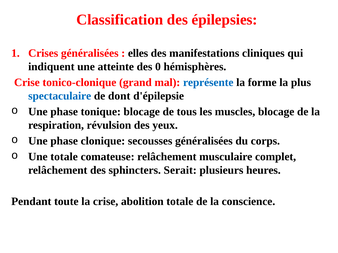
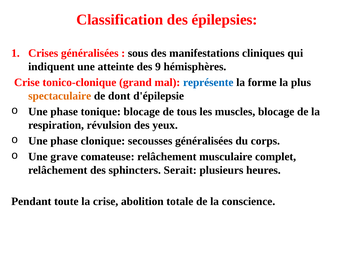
elles: elles -> sous (138, 53)
0: 0 -> 9 (158, 67)
spectaculaire colour: blue -> orange (60, 96)
Une totale: totale -> grave (64, 157)
